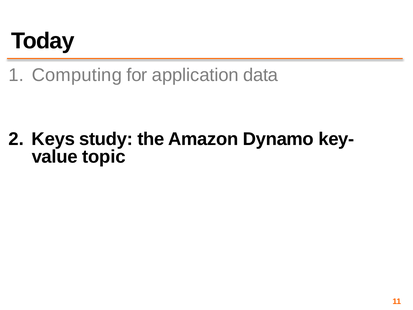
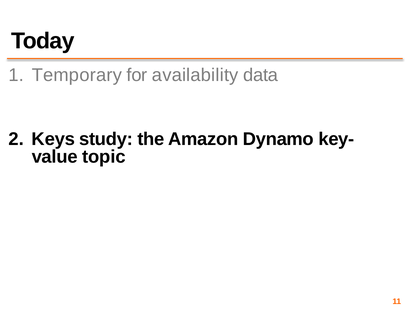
Computing: Computing -> Temporary (77, 75)
application: application -> availability (195, 75)
